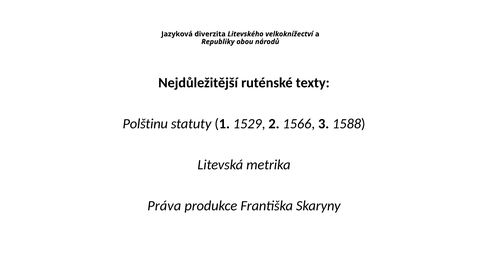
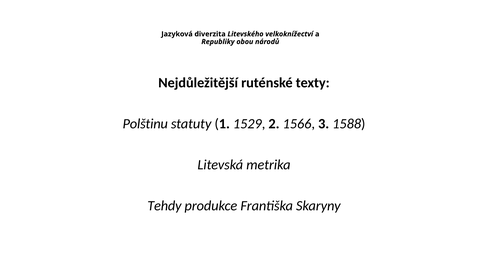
Práva: Práva -> Tehdy (164, 205)
